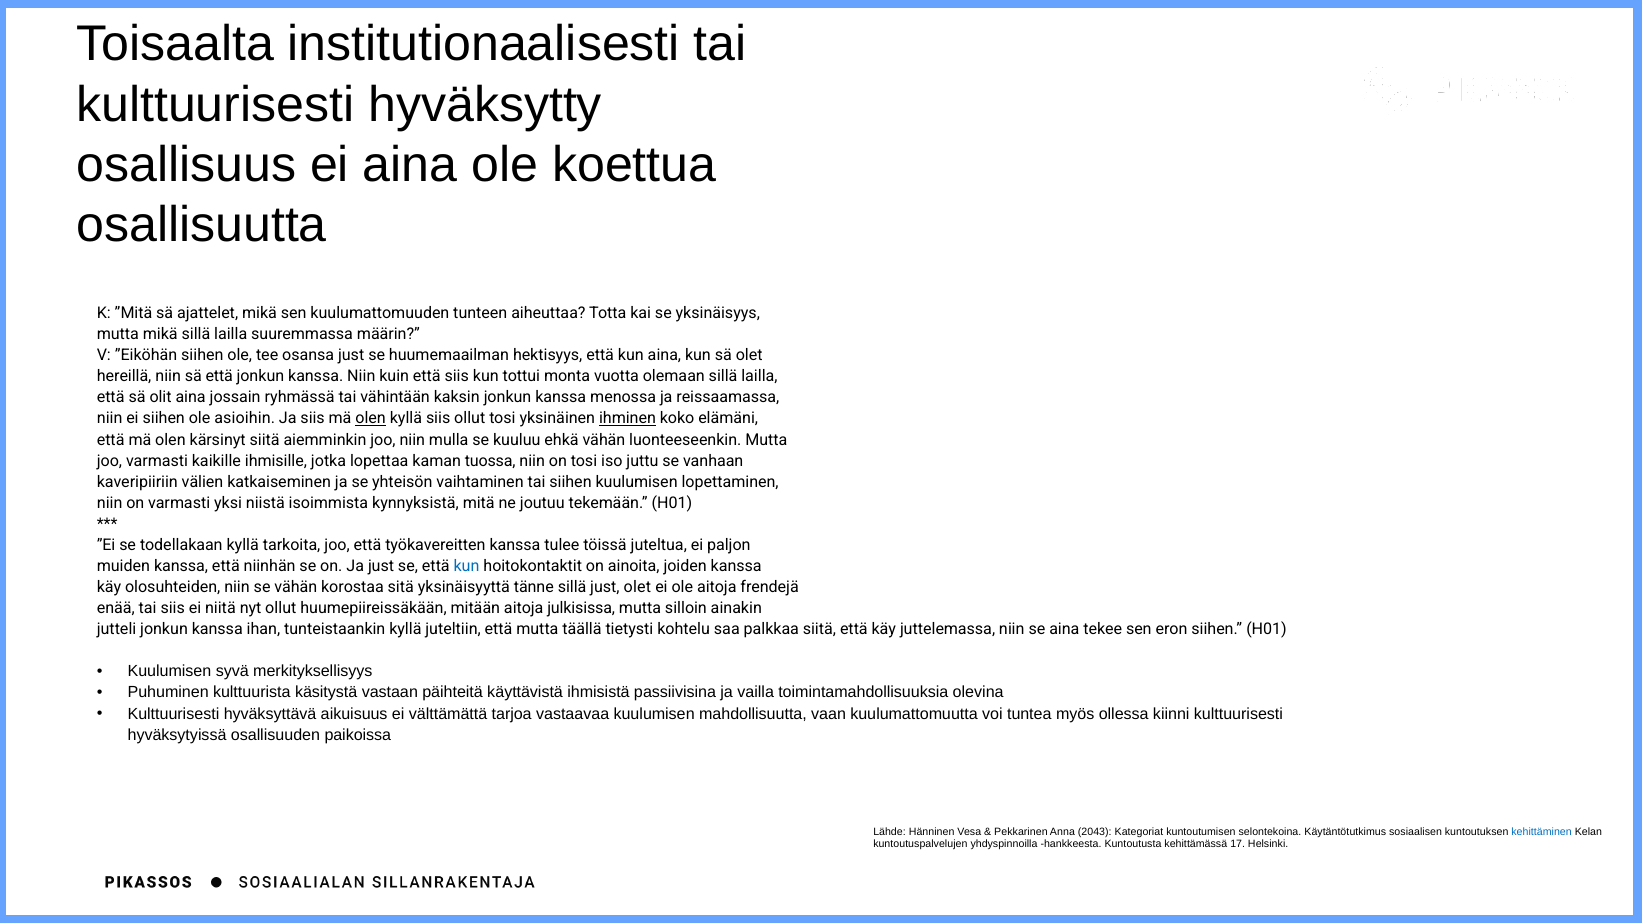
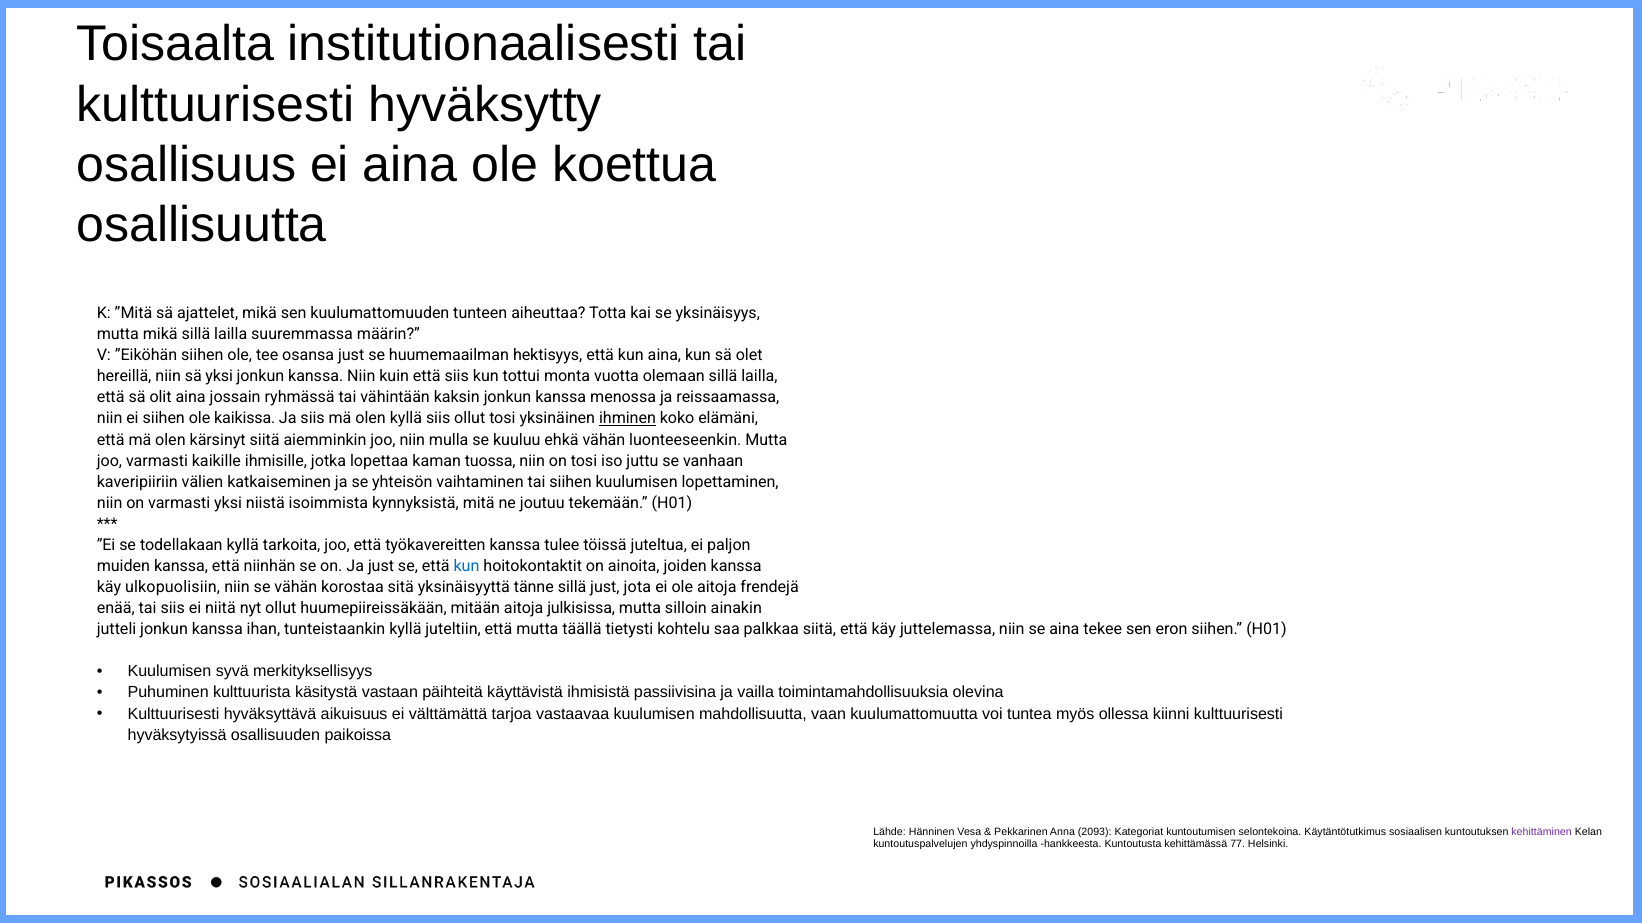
sä että: että -> yksi (219, 377)
asioihin: asioihin -> kaikissa (245, 419)
olen underline: present -> none (371, 419)
olosuhteiden: olosuhteiden -> ulkopuolisiin (173, 588)
just olet: olet -> jota (637, 588)
2043: 2043 -> 2093 (1095, 832)
kehittäminen colour: blue -> purple (1542, 832)
17: 17 -> 77 (1238, 845)
